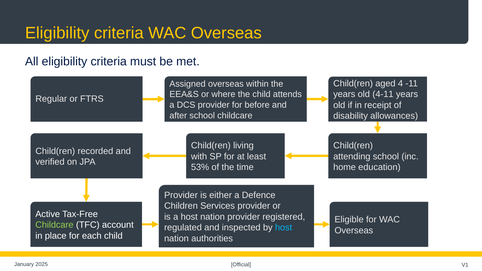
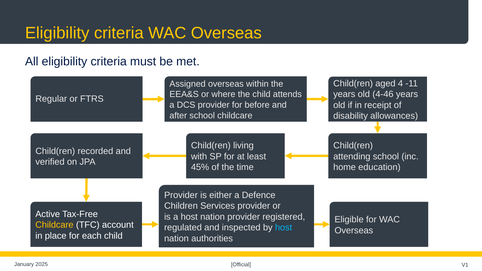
4-11: 4-11 -> 4-46 (383, 94)
53%: 53% -> 45% (200, 167)
Childcare colour: light green -> yellow (54, 225)
